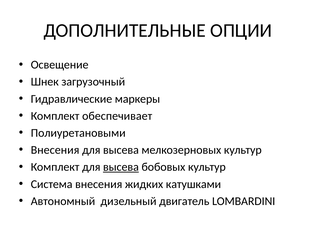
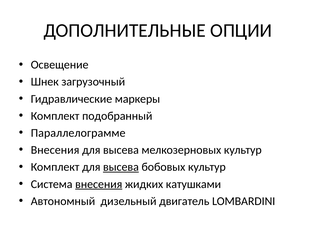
обеспечивает: обеспечивает -> подобранный (117, 116)
Полиуретановыми: Полиуретановыми -> Параллелограмме (78, 133)
внесения underline: none -> present (99, 184)
